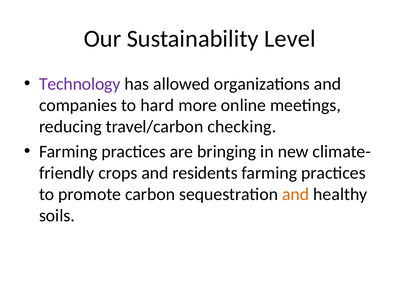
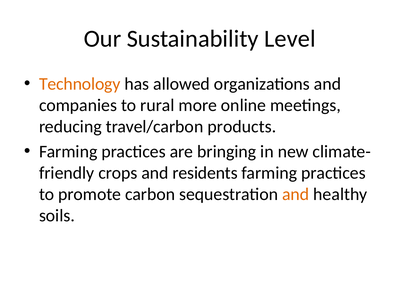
Technology colour: purple -> orange (80, 84)
hard: hard -> rural (157, 105)
checking: checking -> products (242, 127)
